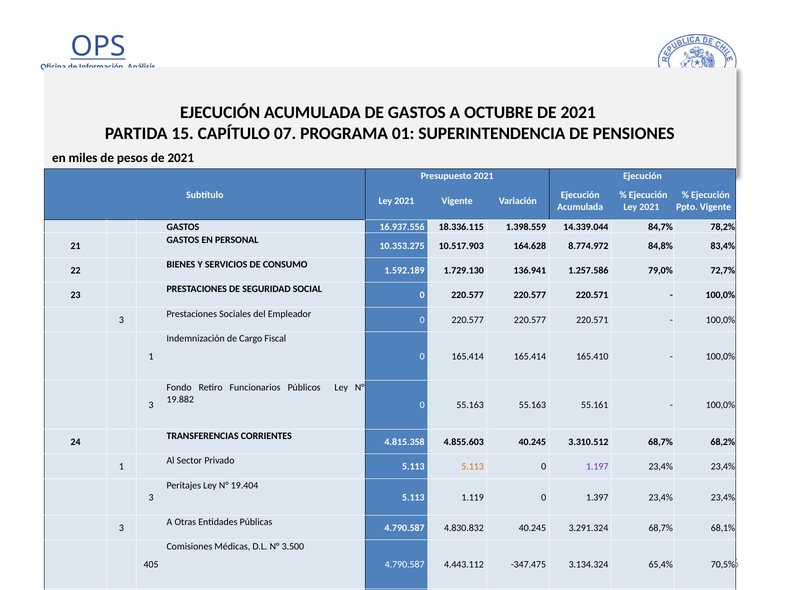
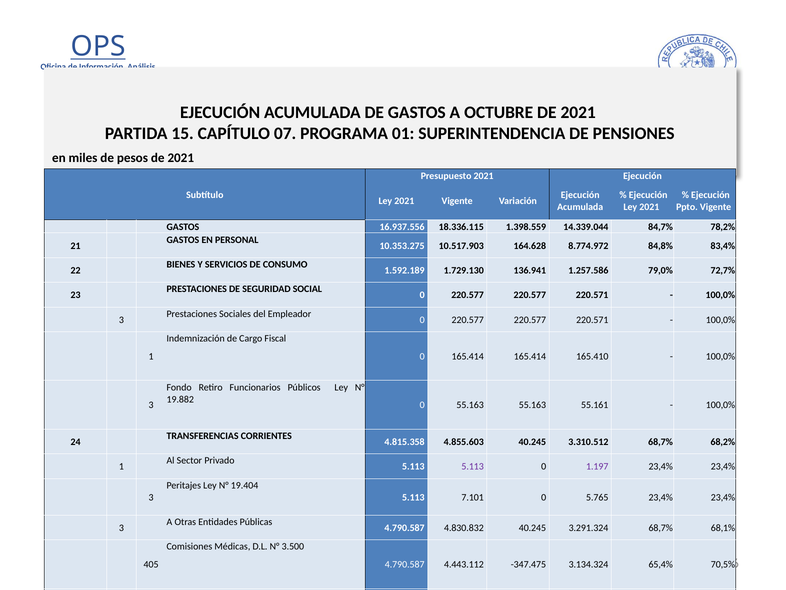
5.113 colour: orange -> purple (473, 466)
1.119: 1.119 -> 7.101 (473, 497)
1.397: 1.397 -> 5.765 (597, 497)
